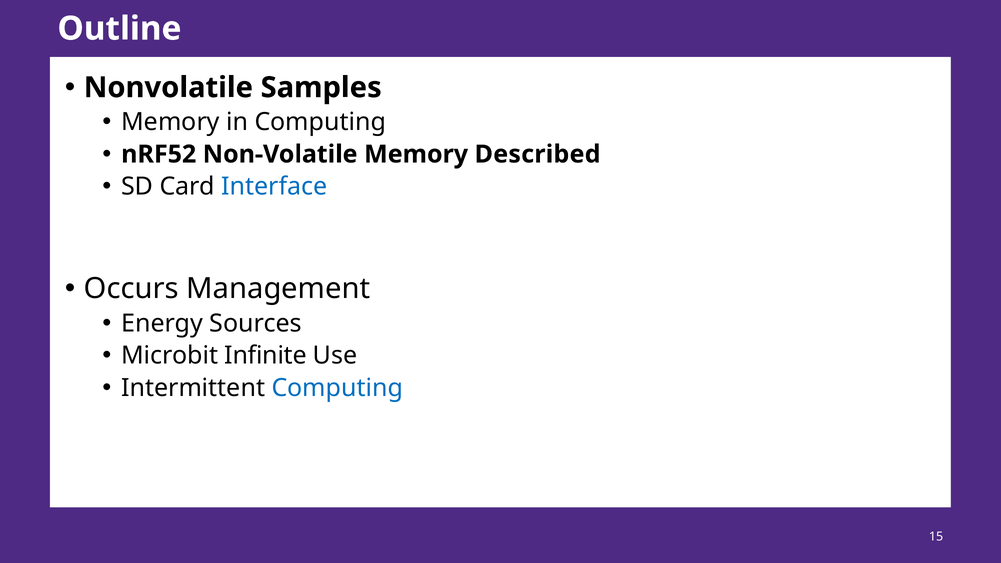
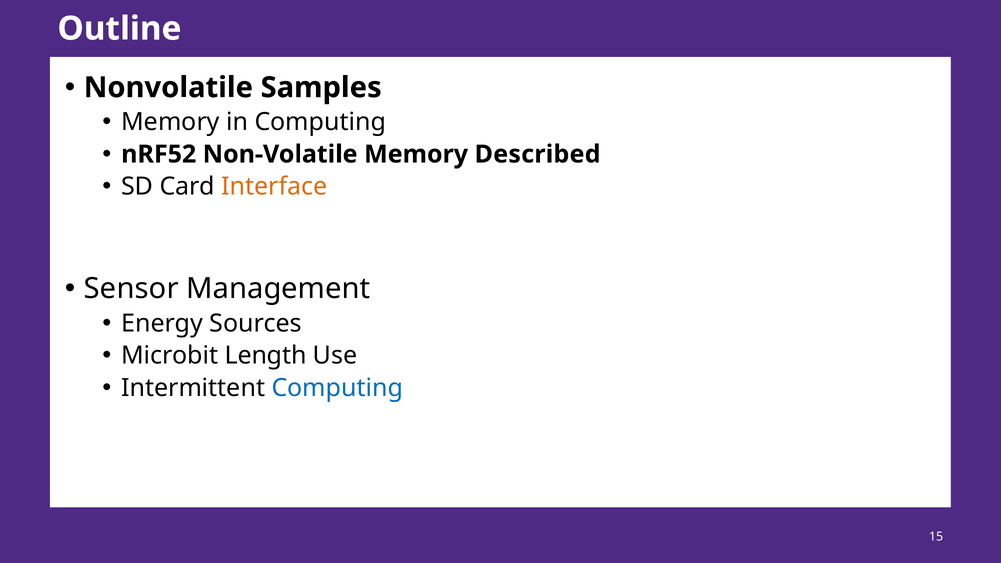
Interface colour: blue -> orange (274, 186)
Occurs: Occurs -> Sensor (131, 289)
Infinite: Infinite -> Length (266, 356)
